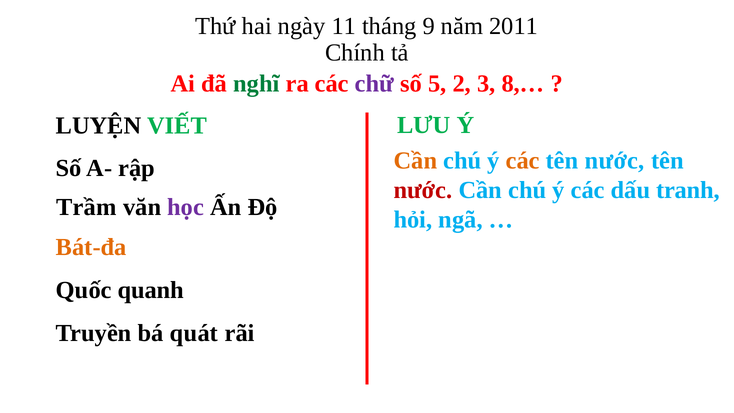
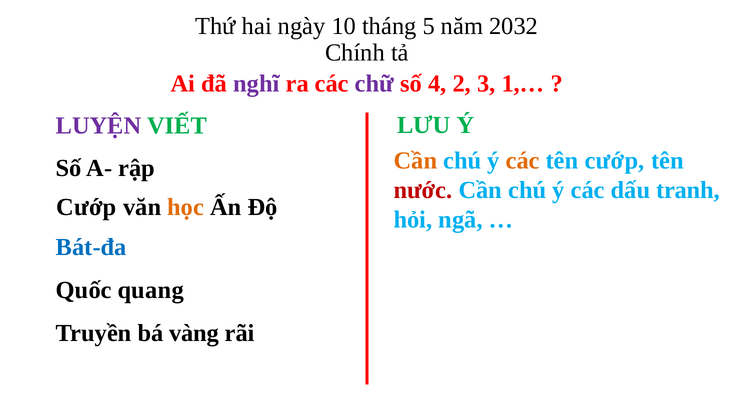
11: 11 -> 10 (344, 26)
9: 9 -> 5 (429, 26)
2011: 2011 -> 2032 (514, 26)
nghĩ colour: green -> purple (256, 84)
5: 5 -> 4 (437, 84)
8,…: 8,… -> 1,… (523, 84)
LUYỆN colour: black -> purple (99, 126)
nước: nước -> cướp (615, 161)
Trầm: Trầm -> Cướp (86, 207)
học colour: purple -> orange (186, 207)
Bát-đa colour: orange -> blue (91, 247)
quanh: quanh -> quang (151, 290)
quát: quát -> vàng (194, 333)
